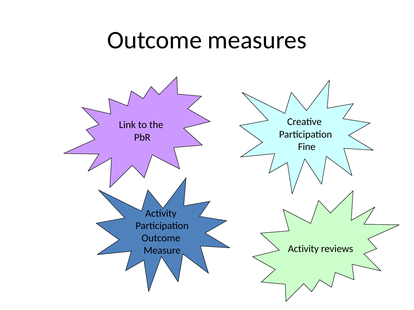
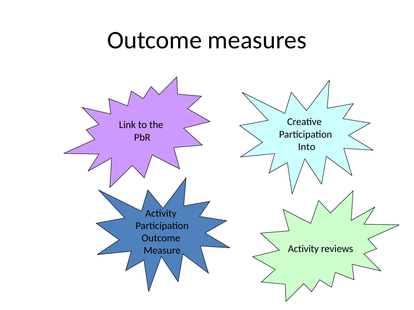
Fine: Fine -> Into (307, 147)
